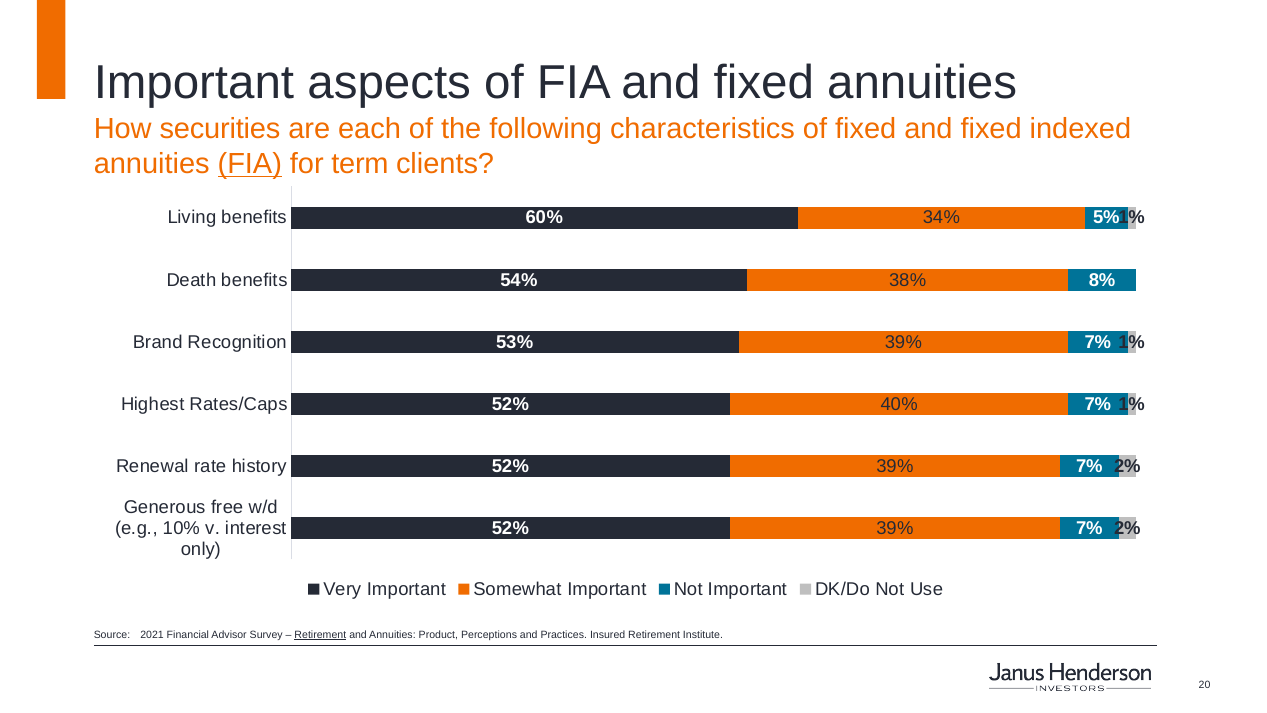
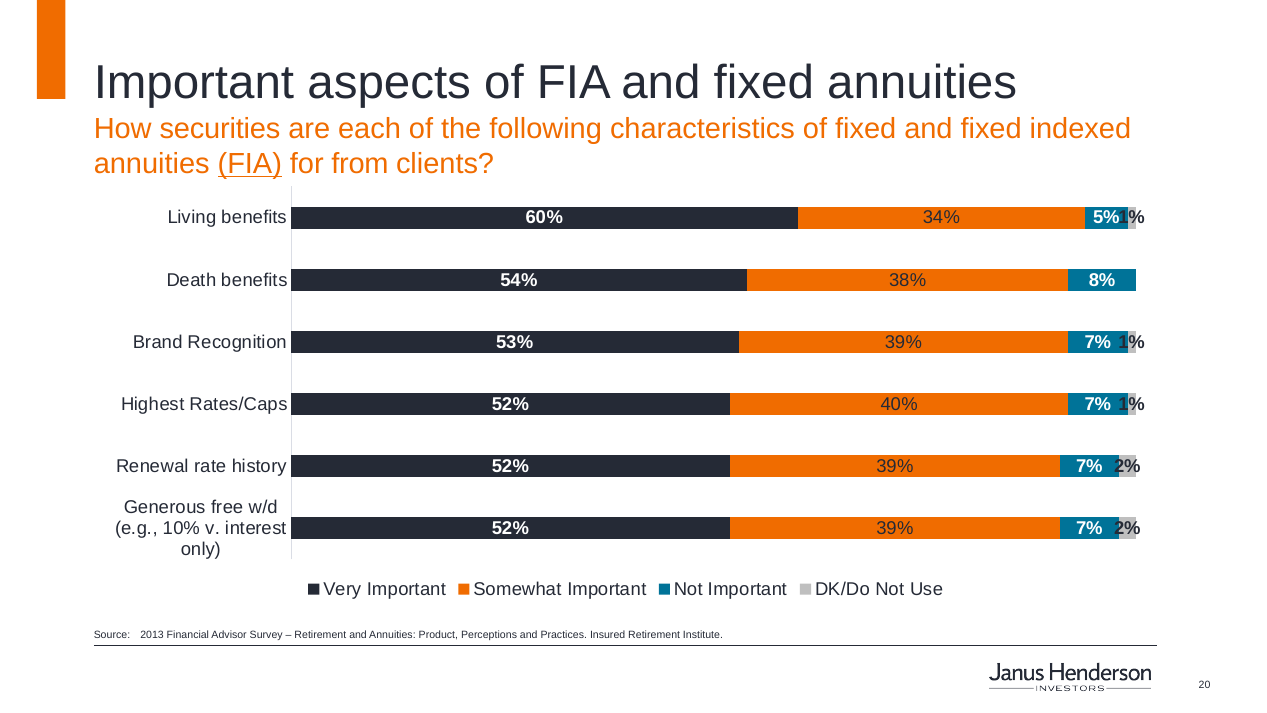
term: term -> from (360, 164)
2021: 2021 -> 2013 (152, 635)
Retirement underline: present -> none (320, 635)
